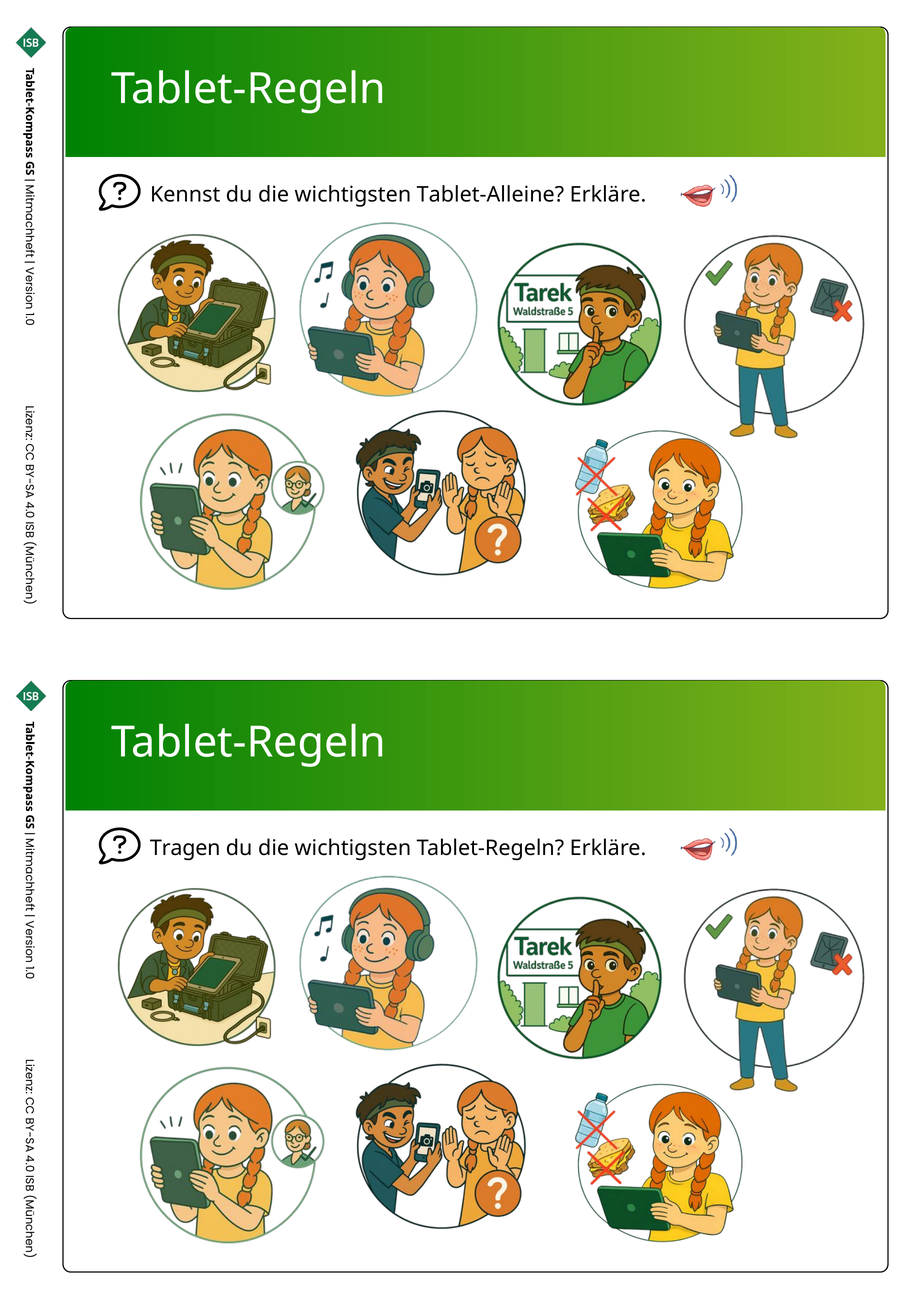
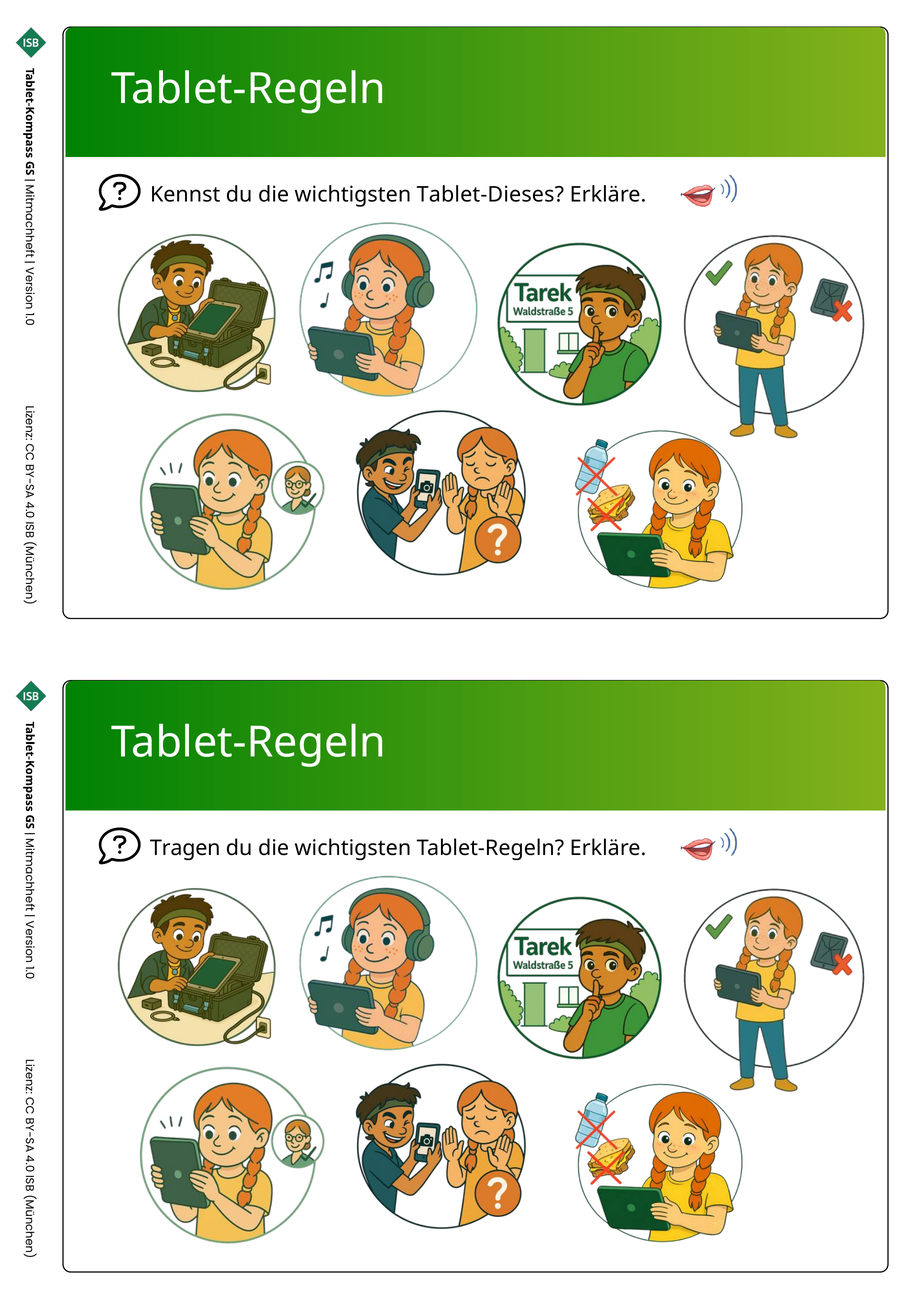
Tablet-Alleine: Tablet-Alleine -> Tablet-Dieses (490, 195)
